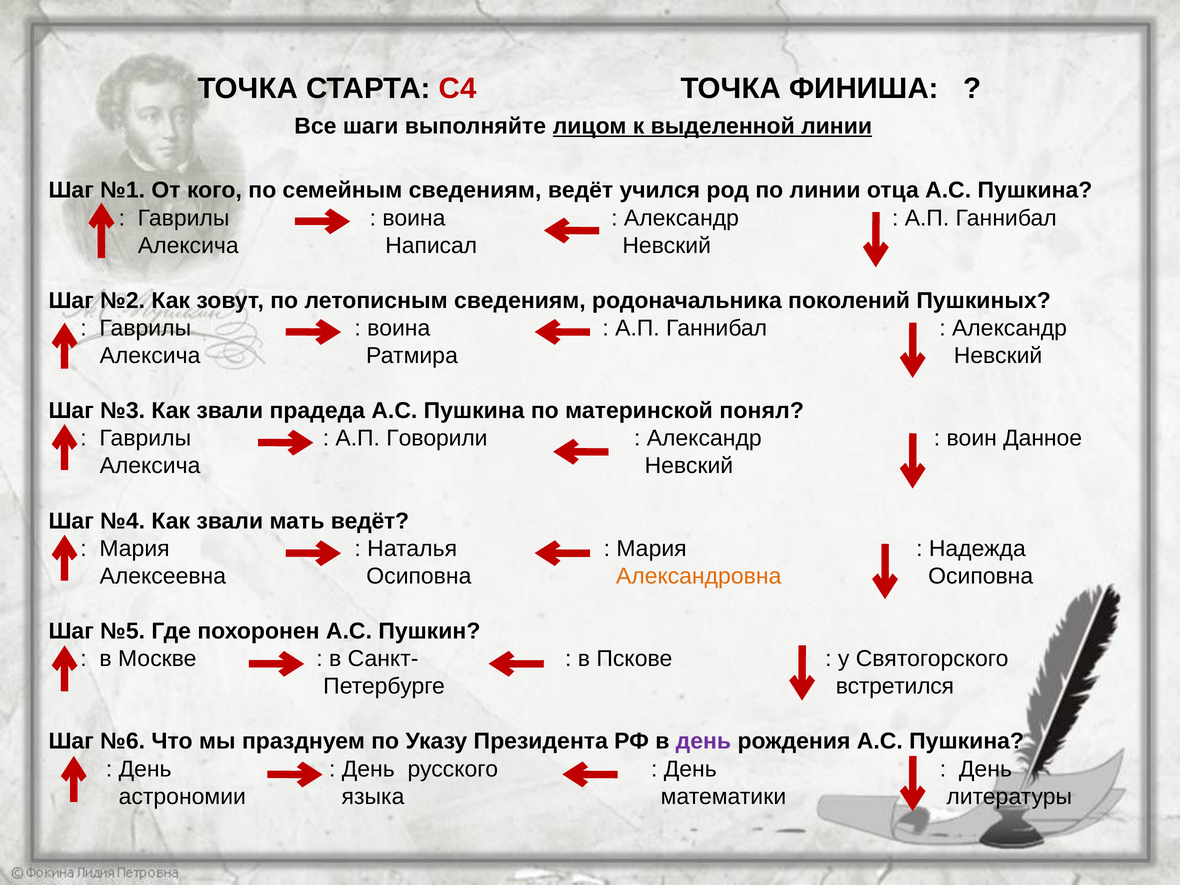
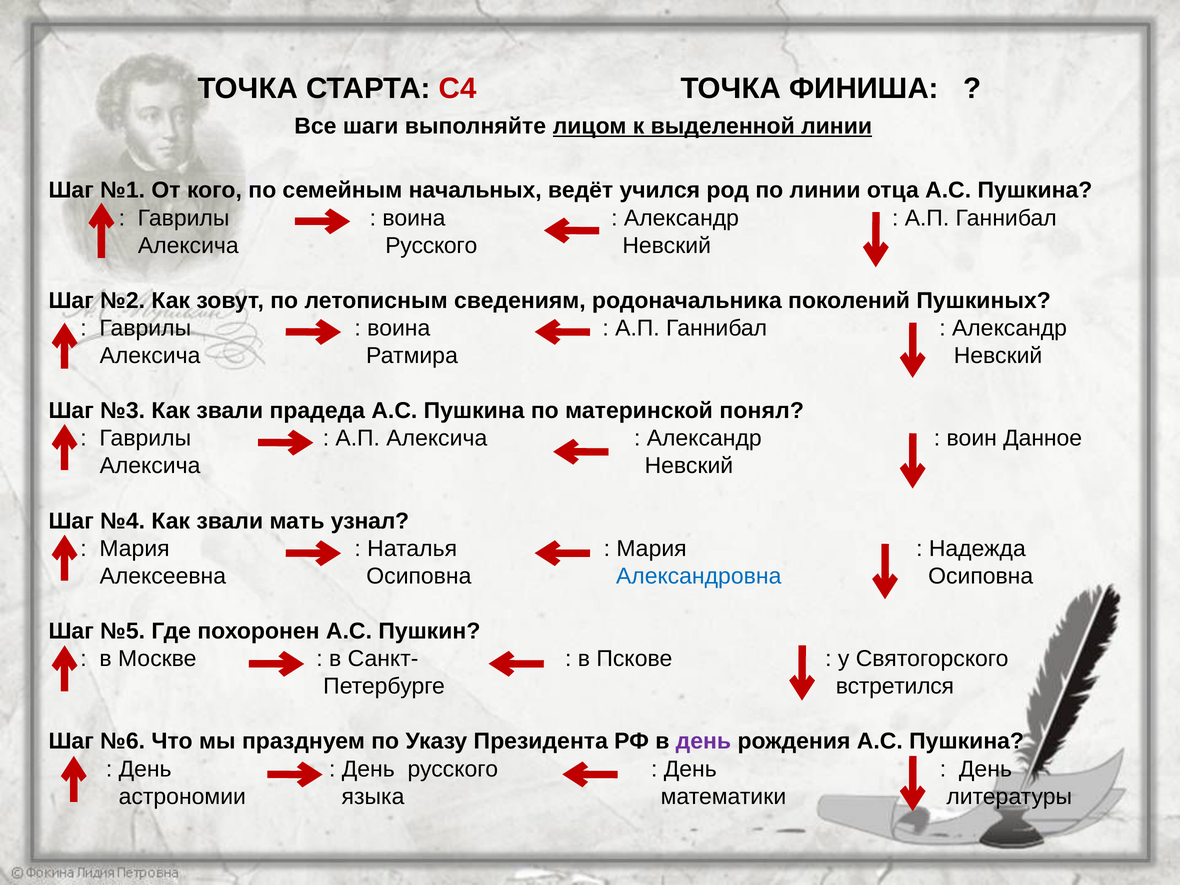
семейным сведениям: сведениям -> начальных (475, 190)
Алексича Написал: Написал -> Русского (431, 246)
А.П Говорили: Говорили -> Алексича (437, 438)
мать ведёт: ведёт -> узнал (370, 521)
Александровна colour: orange -> blue (699, 576)
